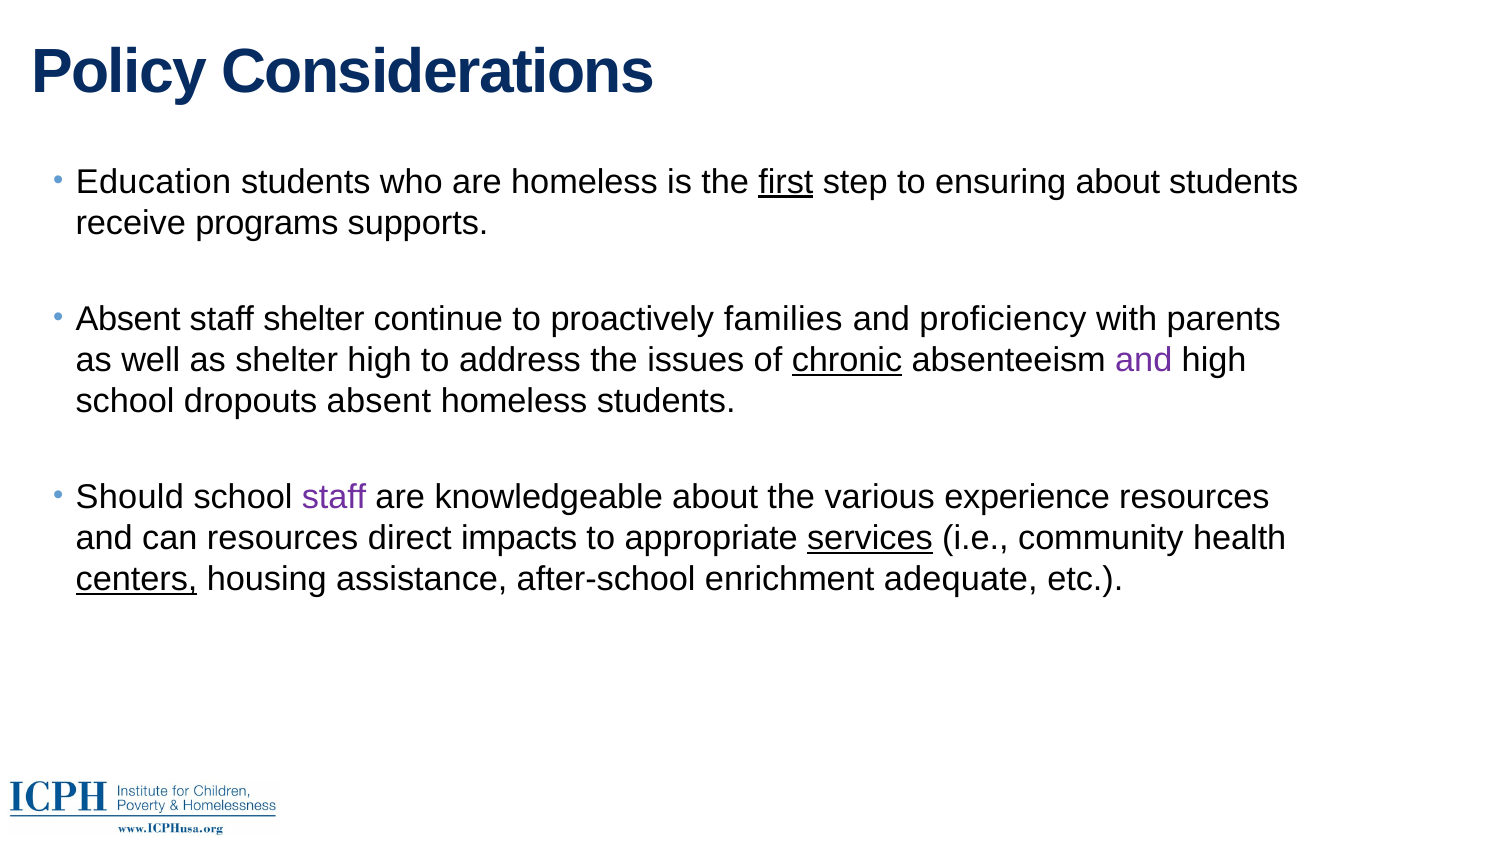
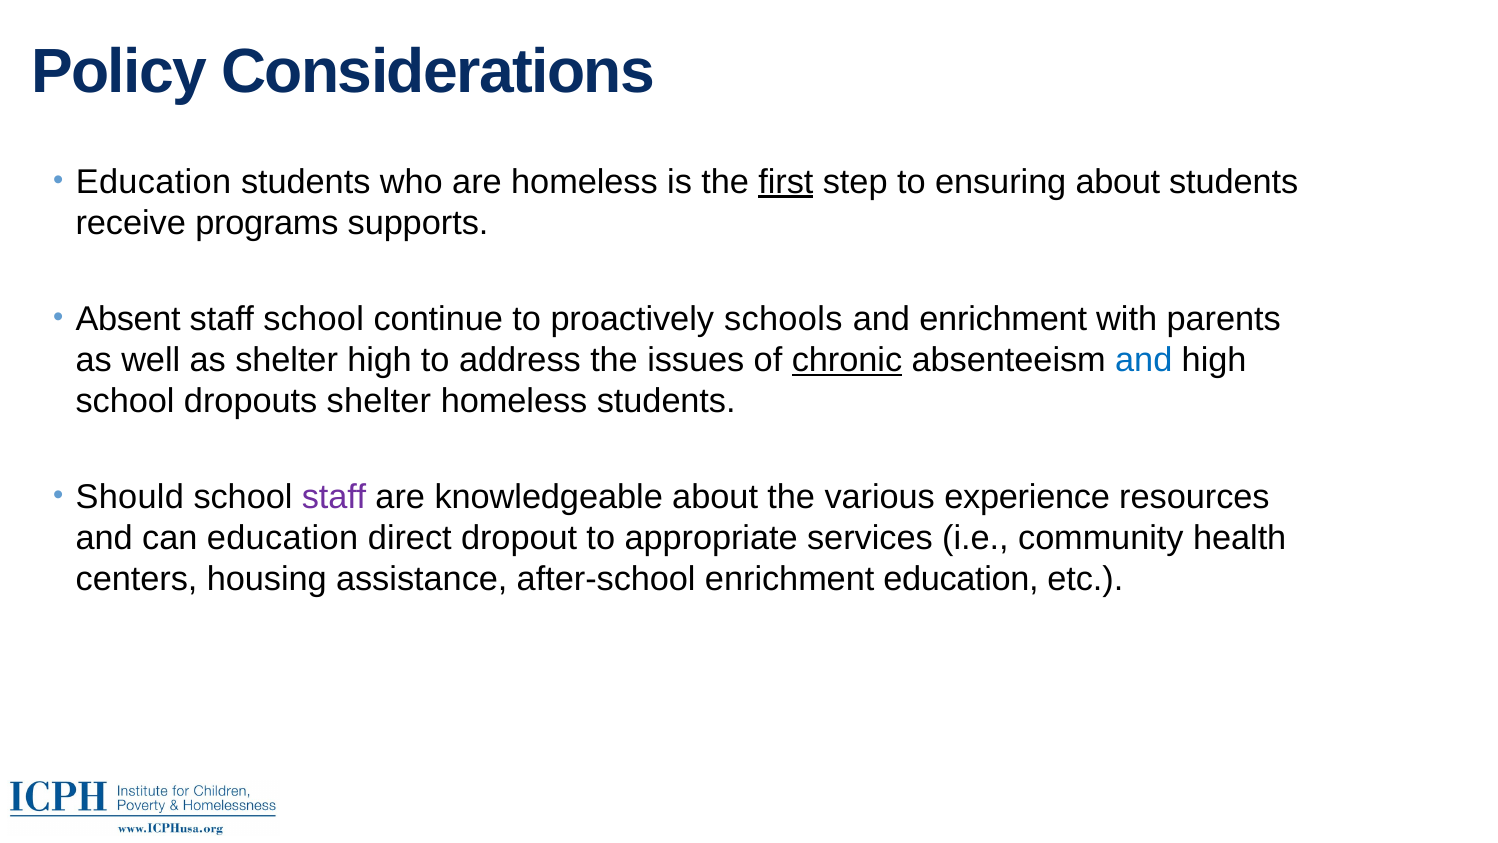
staff shelter: shelter -> school (314, 319)
families: families -> schools (783, 319)
and proficiency: proficiency -> enrichment (1003, 319)
and colour: purple -> blue (1144, 360)
dropouts absent: absent -> shelter (379, 401)
can resources: resources -> education (283, 538)
impacts: impacts -> dropout (519, 538)
services underline: present -> none (870, 538)
centers underline: present -> none (137, 579)
enrichment adequate: adequate -> education (961, 579)
